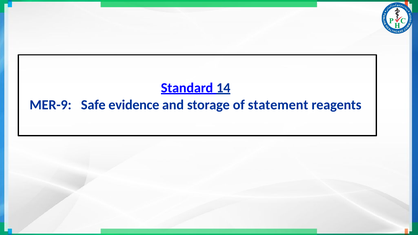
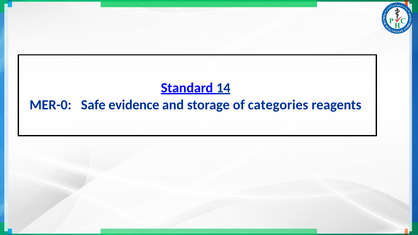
MER-9: MER-9 -> MER-0 (51, 105)
statement: statement -> categories (278, 105)
